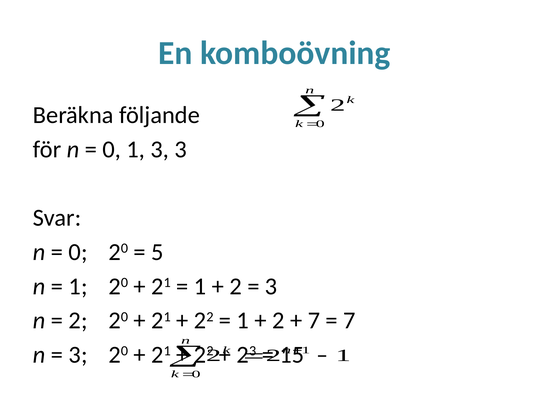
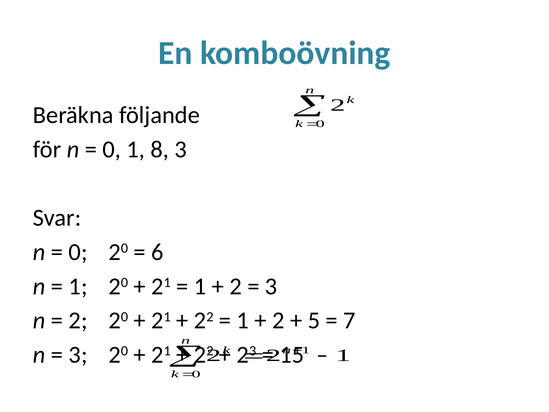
1 3: 3 -> 8 (160, 149)
5: 5 -> 6 (157, 252)
7: 7 -> 5 (314, 320)
